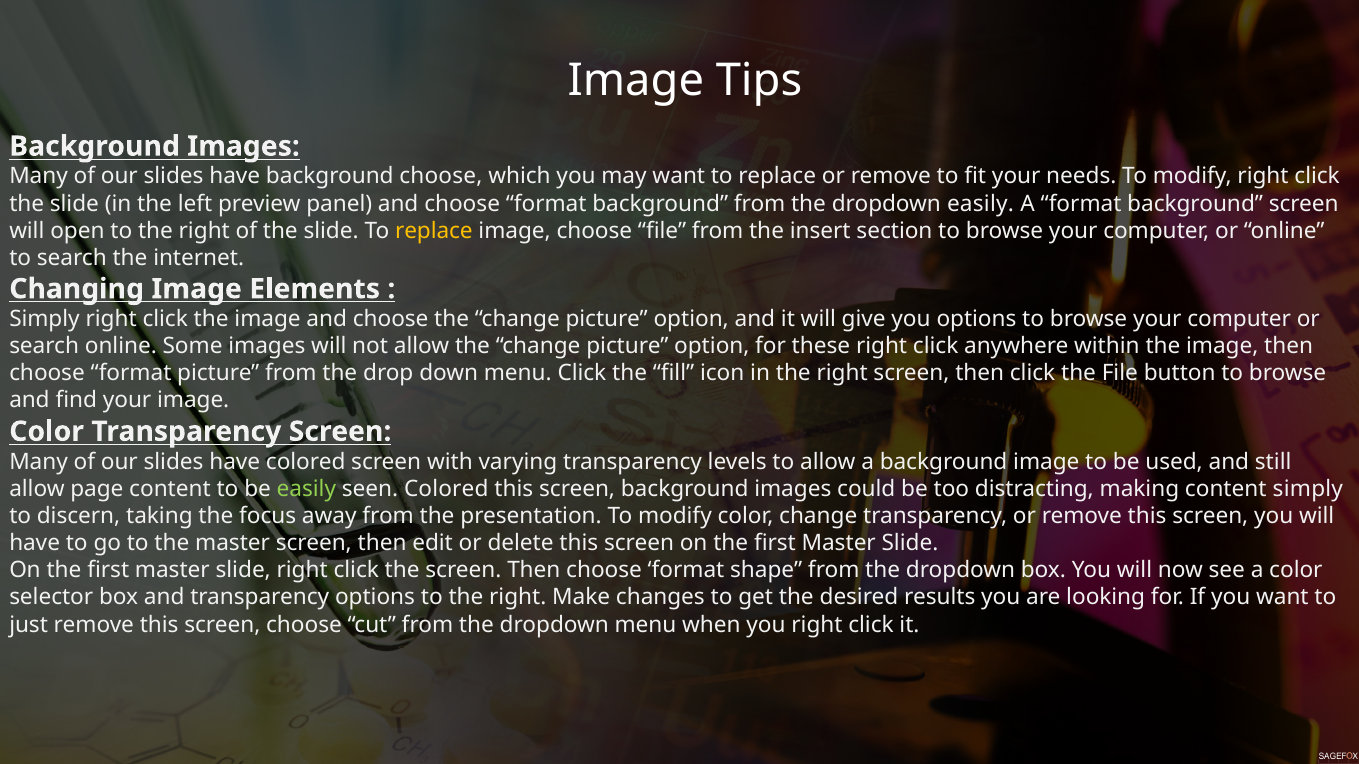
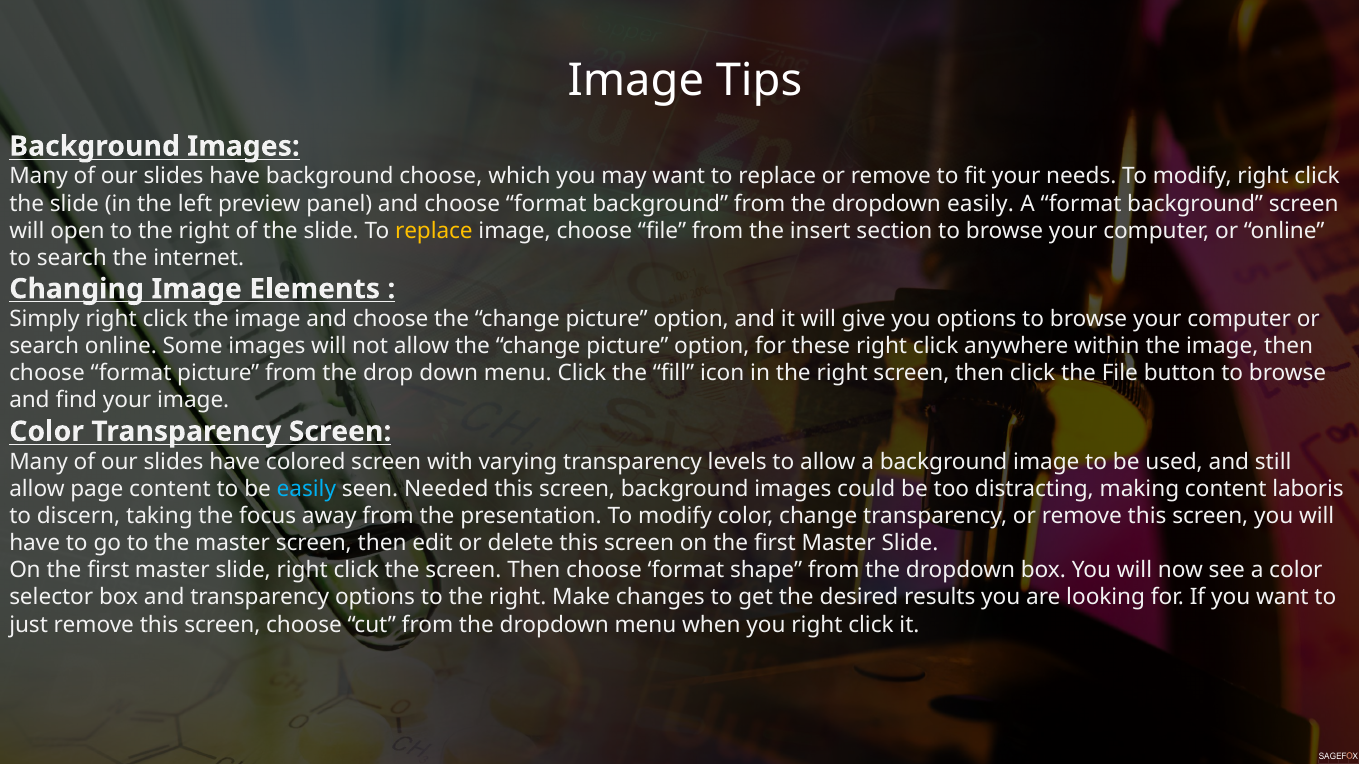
easily colour: light green -> light blue (306, 489)
seen Colored: Colored -> Needed (446, 489)
content simply: simply -> laboris (1308, 489)
